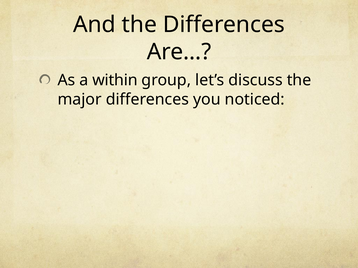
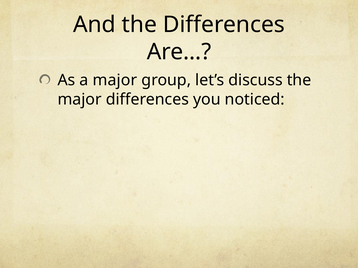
a within: within -> major (115, 80)
